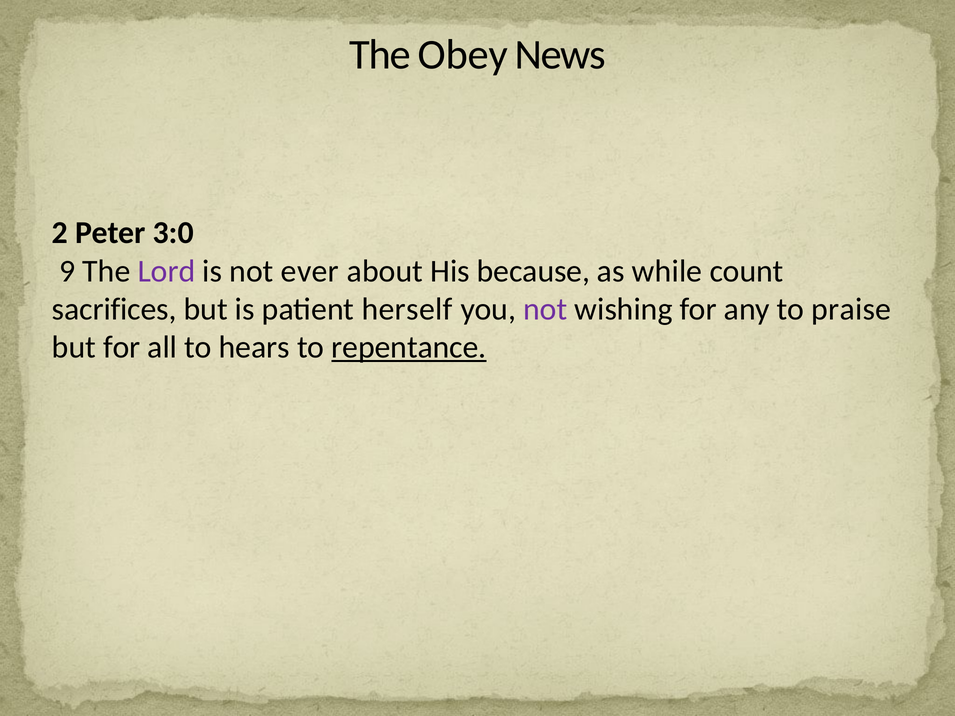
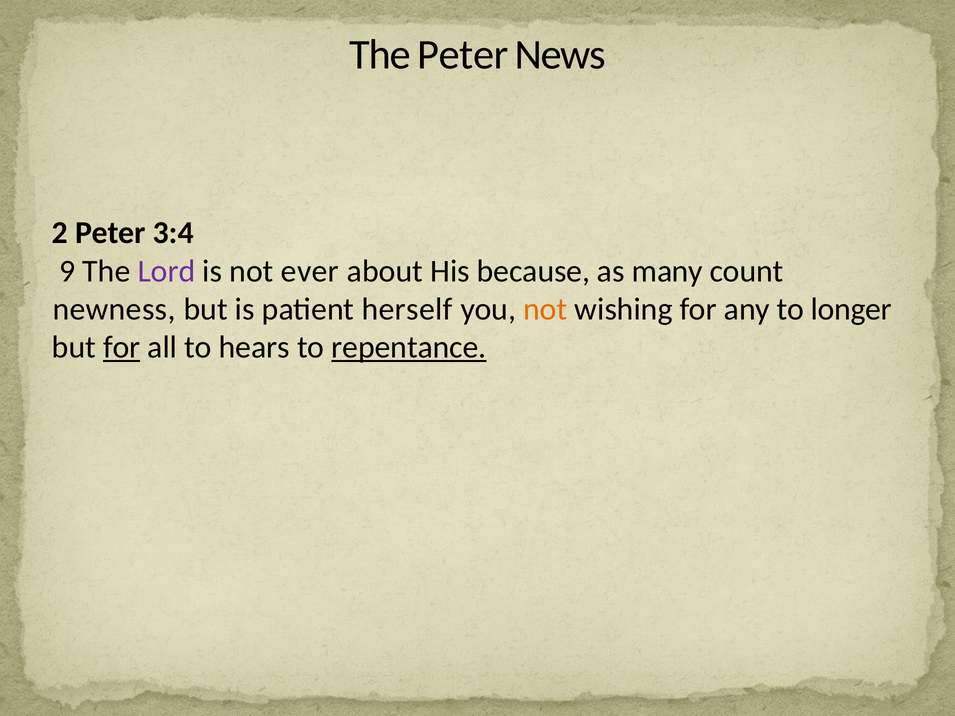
The Obey: Obey -> Peter (463, 55)
3:0: 3:0 -> 3:4 (173, 233)
while: while -> many (667, 271)
sacrifices: sacrifices -> newness (114, 309)
not colour: purple -> orange (545, 309)
praise: praise -> longer (851, 309)
for underline: none -> present (122, 348)
